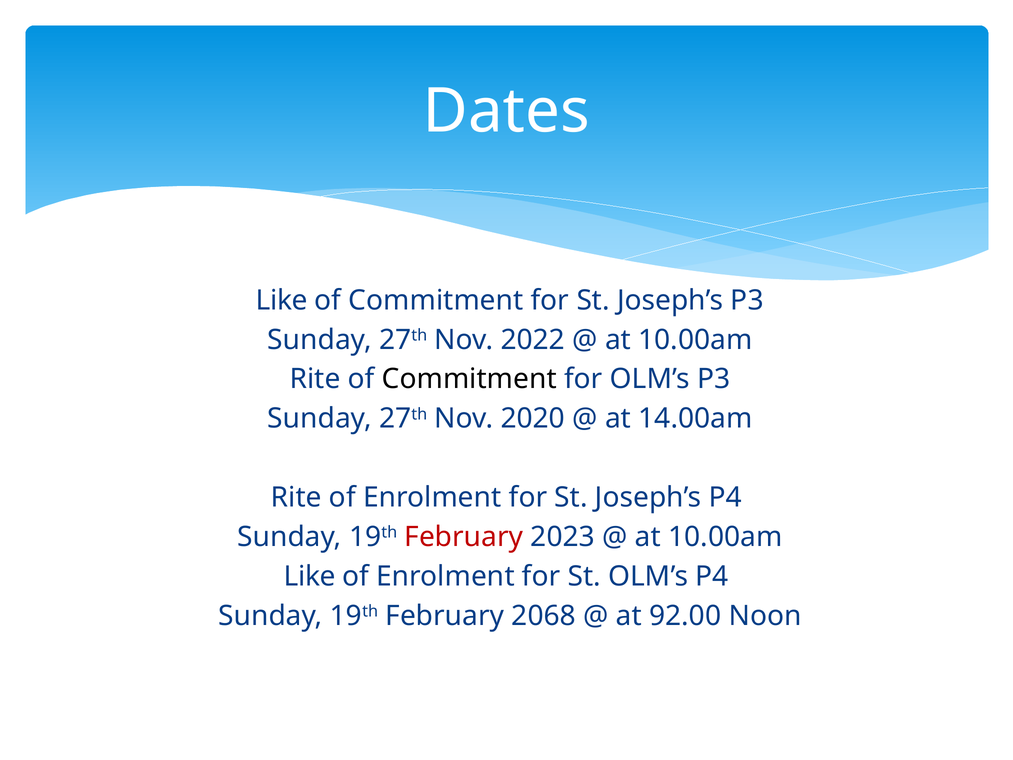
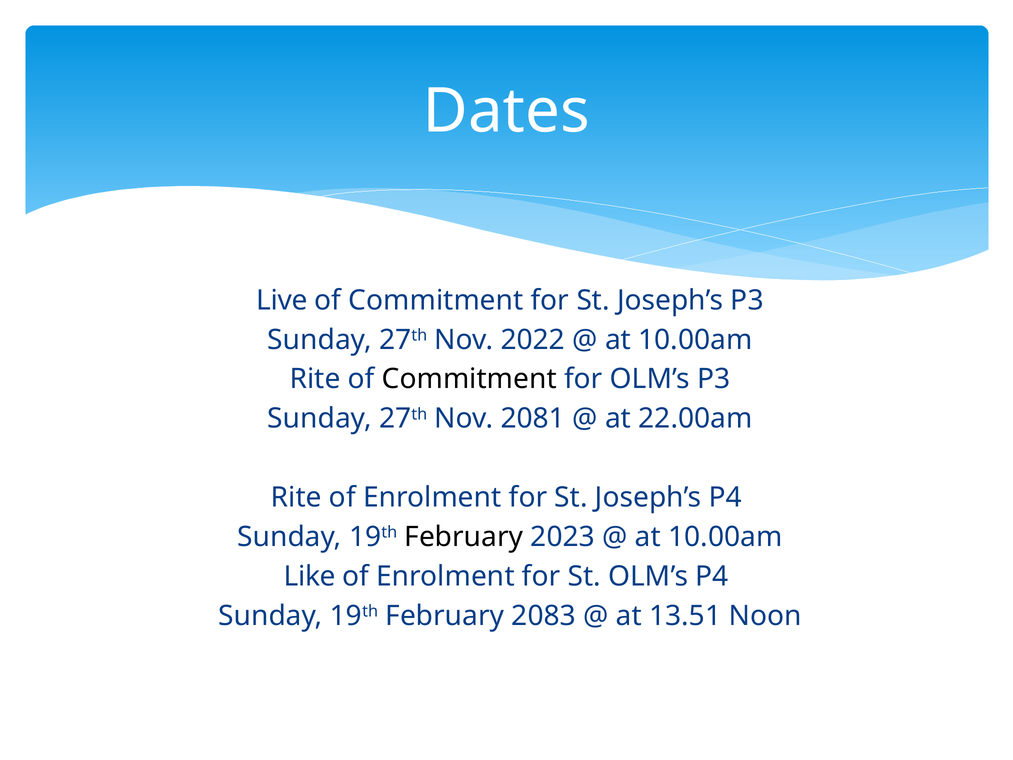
Like: Like -> Live (282, 300)
2020: 2020 -> 2081 (533, 418)
14.00am: 14.00am -> 22.00am (695, 418)
February colour: red -> black (464, 537)
2068: 2068 -> 2083 (544, 616)
92.00: 92.00 -> 13.51 (685, 616)
